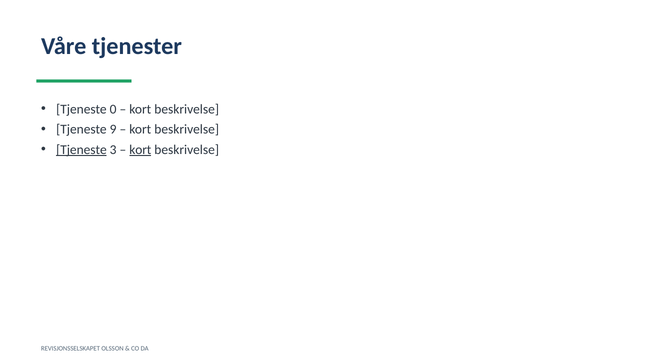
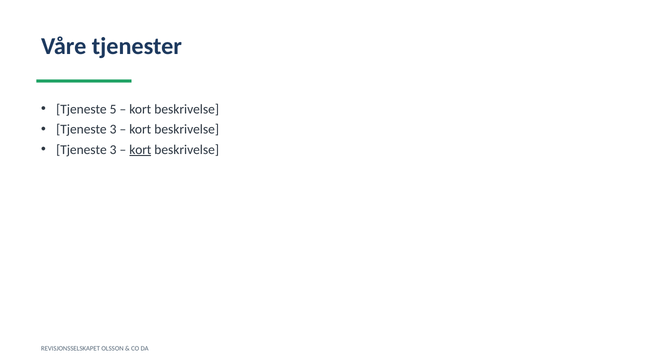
0: 0 -> 5 (113, 109)
9: 9 -> 3 (113, 129)
Tjeneste underline: present -> none (81, 150)
